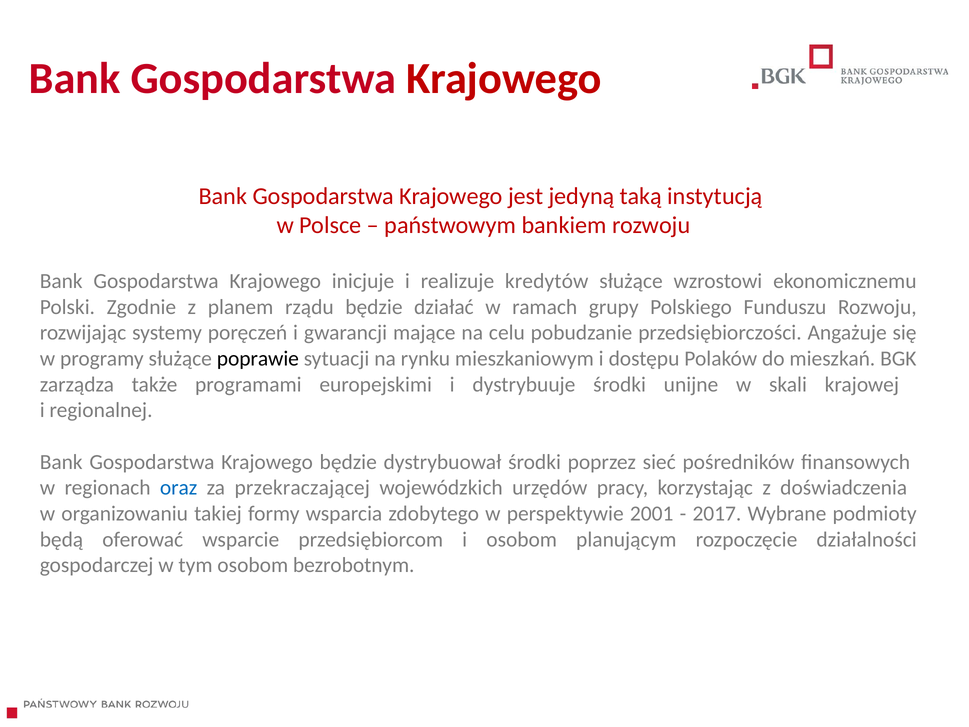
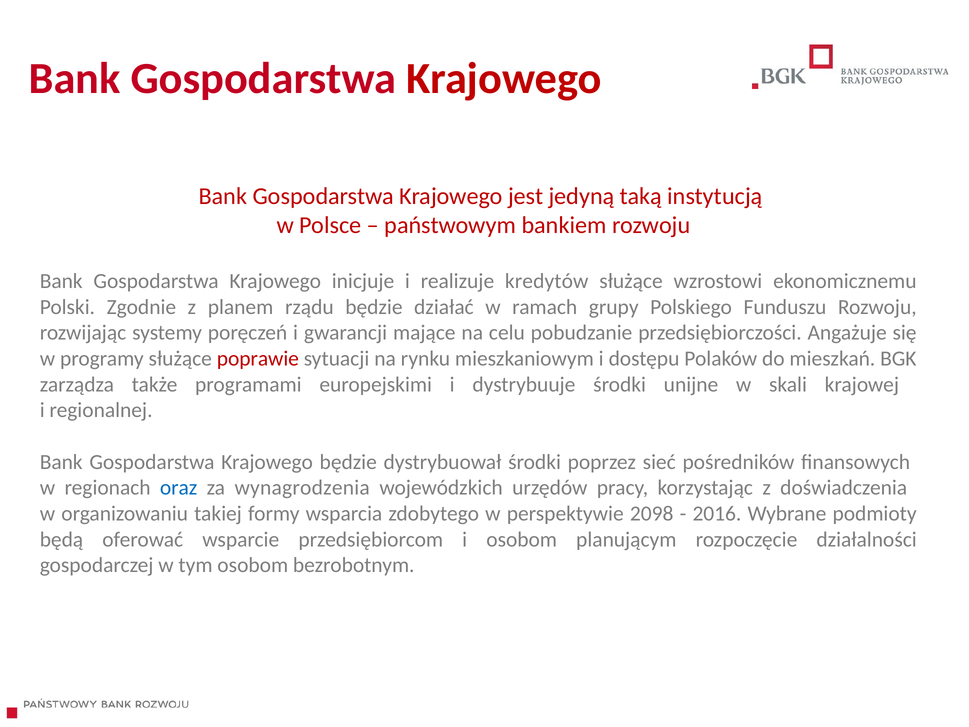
poprawie colour: black -> red (258, 359)
przekraczającej: przekraczającej -> wynagrodzenia (302, 488)
2001: 2001 -> 2098 (652, 514)
2017: 2017 -> 2016 (717, 514)
